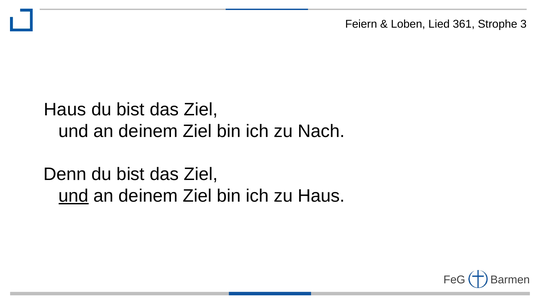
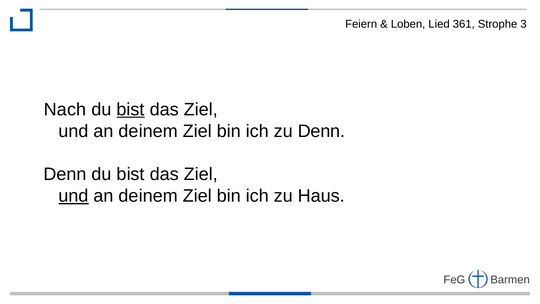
Haus: Haus -> Nach (65, 109)
bist underline: none -> present (131, 109)
zu Nach: Nach -> Denn (321, 131)
